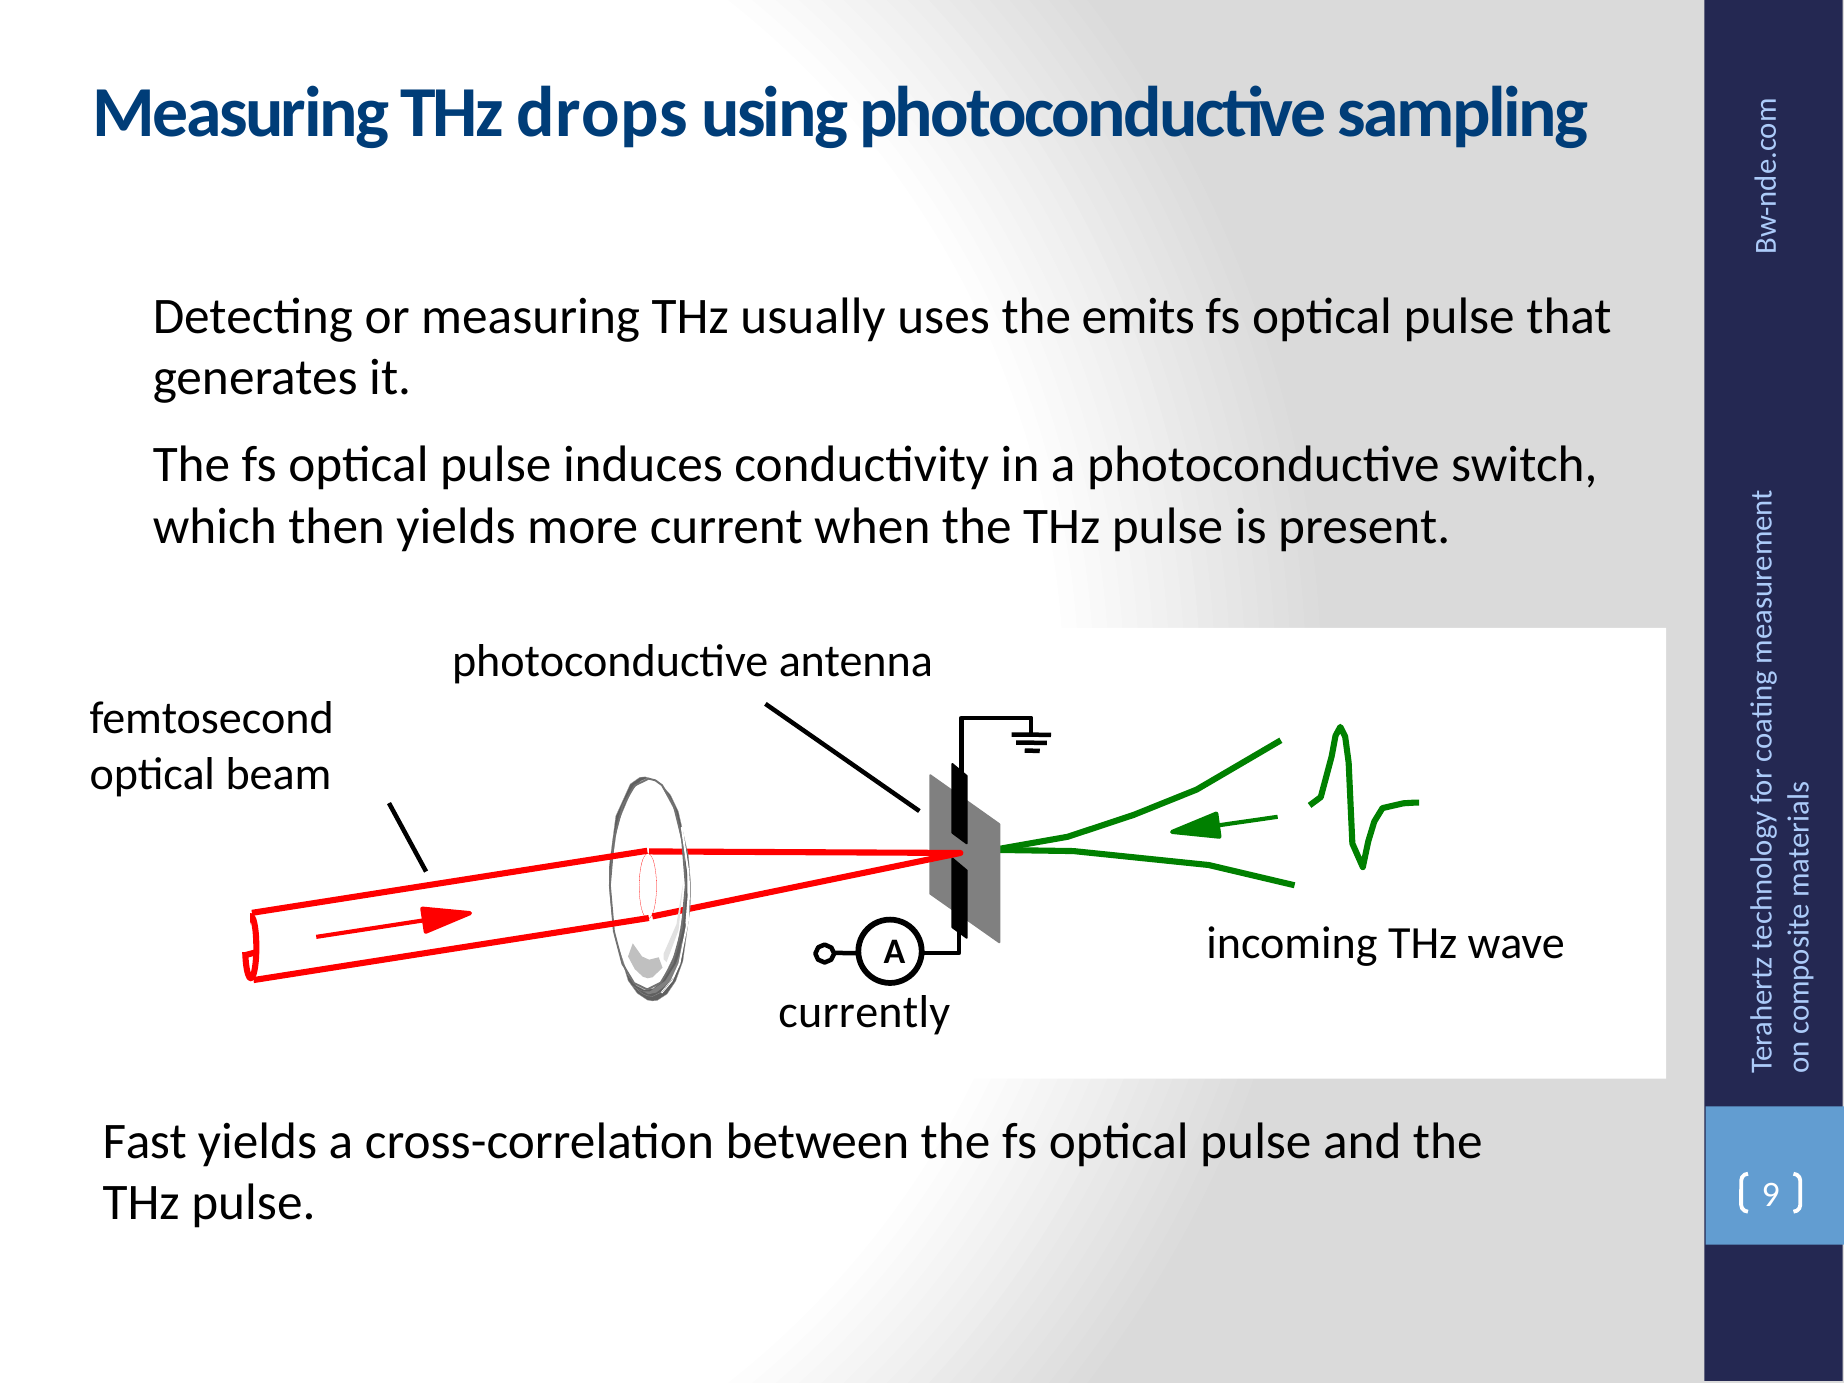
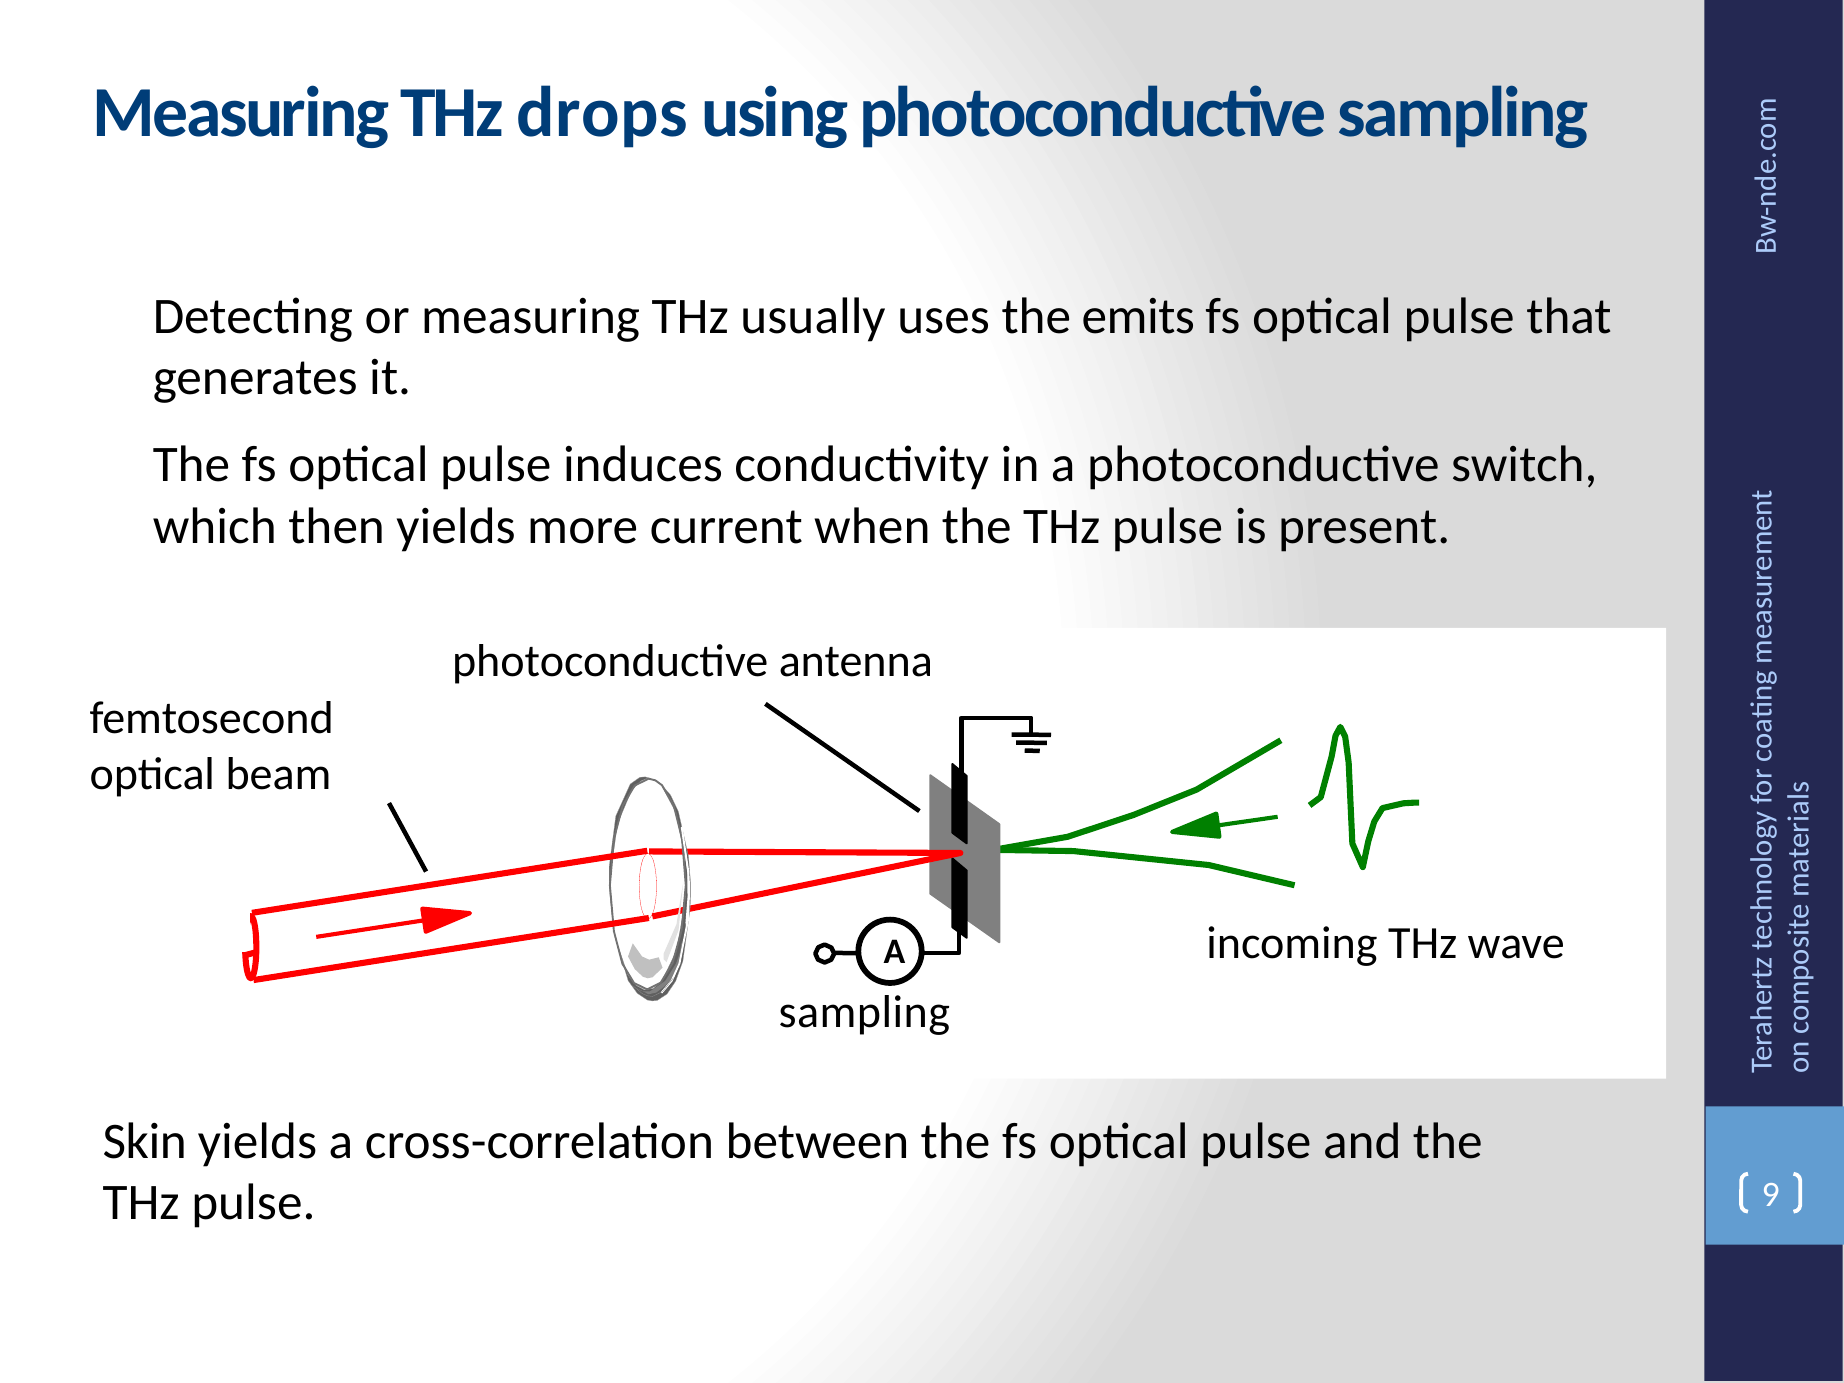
currently: currently -> sampling (864, 1013)
Fast: Fast -> Skin (145, 1141)
